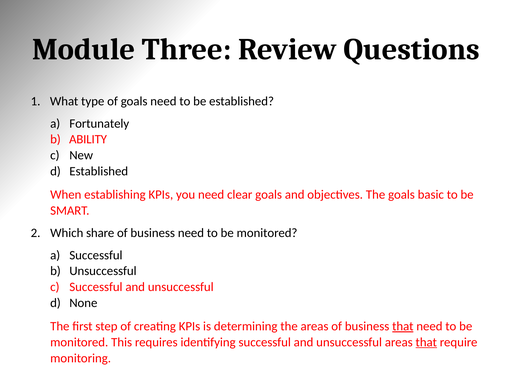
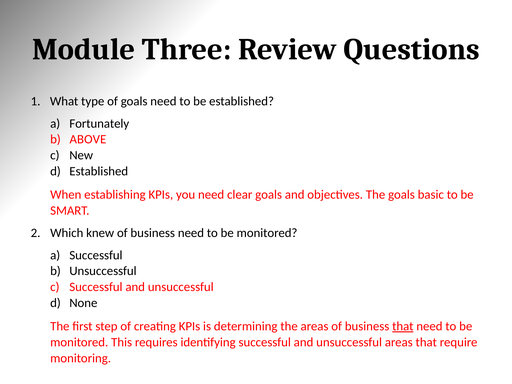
ABILITY: ABILITY -> ABOVE (88, 139)
share: share -> knew (100, 233)
that underline: present -> none (426, 342)
